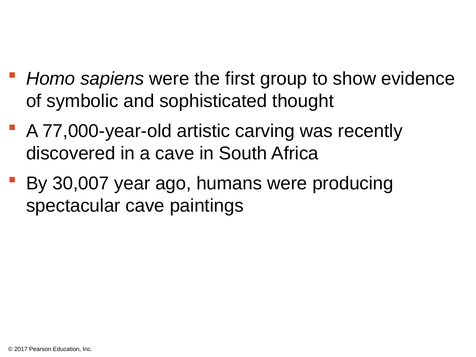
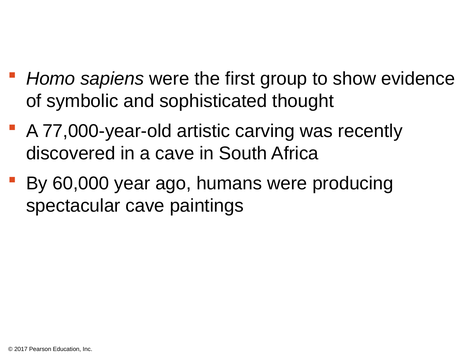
30,007: 30,007 -> 60,000 (81, 183)
